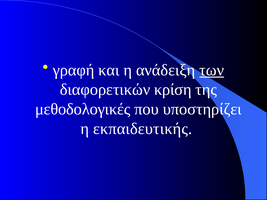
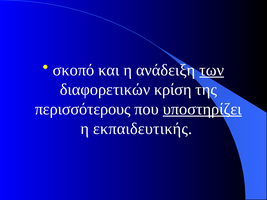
γραφή: γραφή -> σκοπό (74, 70)
μεθοδολογικές: μεθοδολογικές -> περισσότερους (83, 109)
υποστηρίζει underline: none -> present (202, 109)
